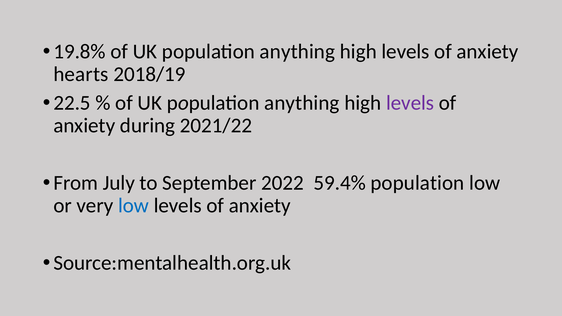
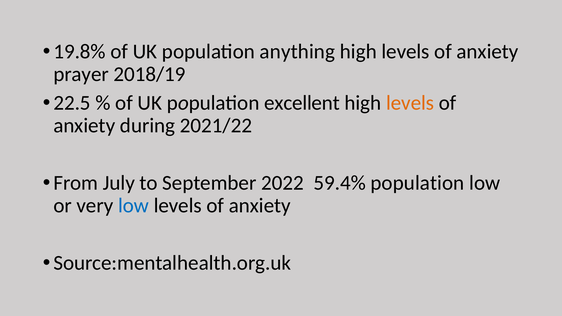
hearts: hearts -> prayer (81, 74)
anything: anything -> excellent (302, 103)
levels colour: purple -> orange (410, 103)
